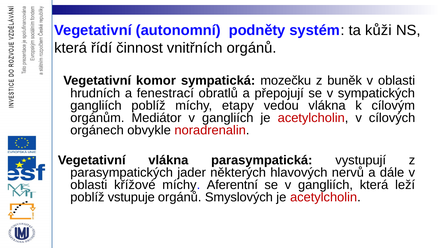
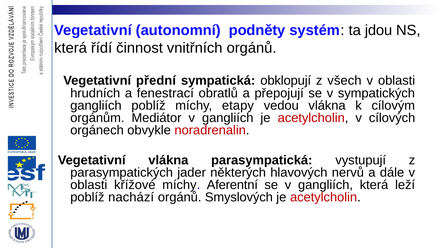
kůži: kůži -> jdou (379, 30)
komor: komor -> přední (156, 81)
mozečku: mozečku -> obklopují (286, 81)
buněk: buněk -> všech (344, 81)
vstupuje: vstupuje -> nachází (131, 197)
